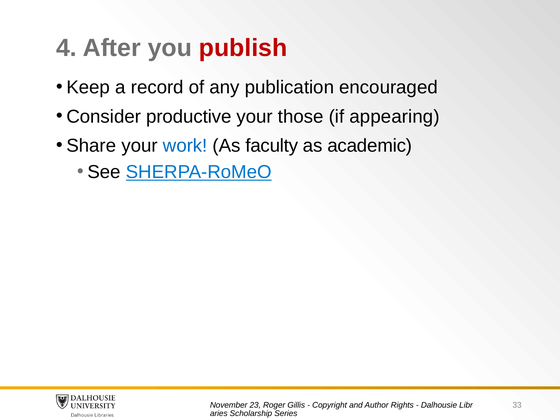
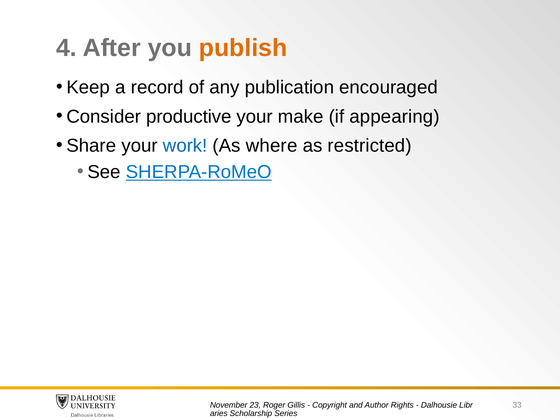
publish colour: red -> orange (243, 48)
those: those -> make (301, 117)
faculty: faculty -> where (272, 146)
academic: academic -> restricted (370, 146)
